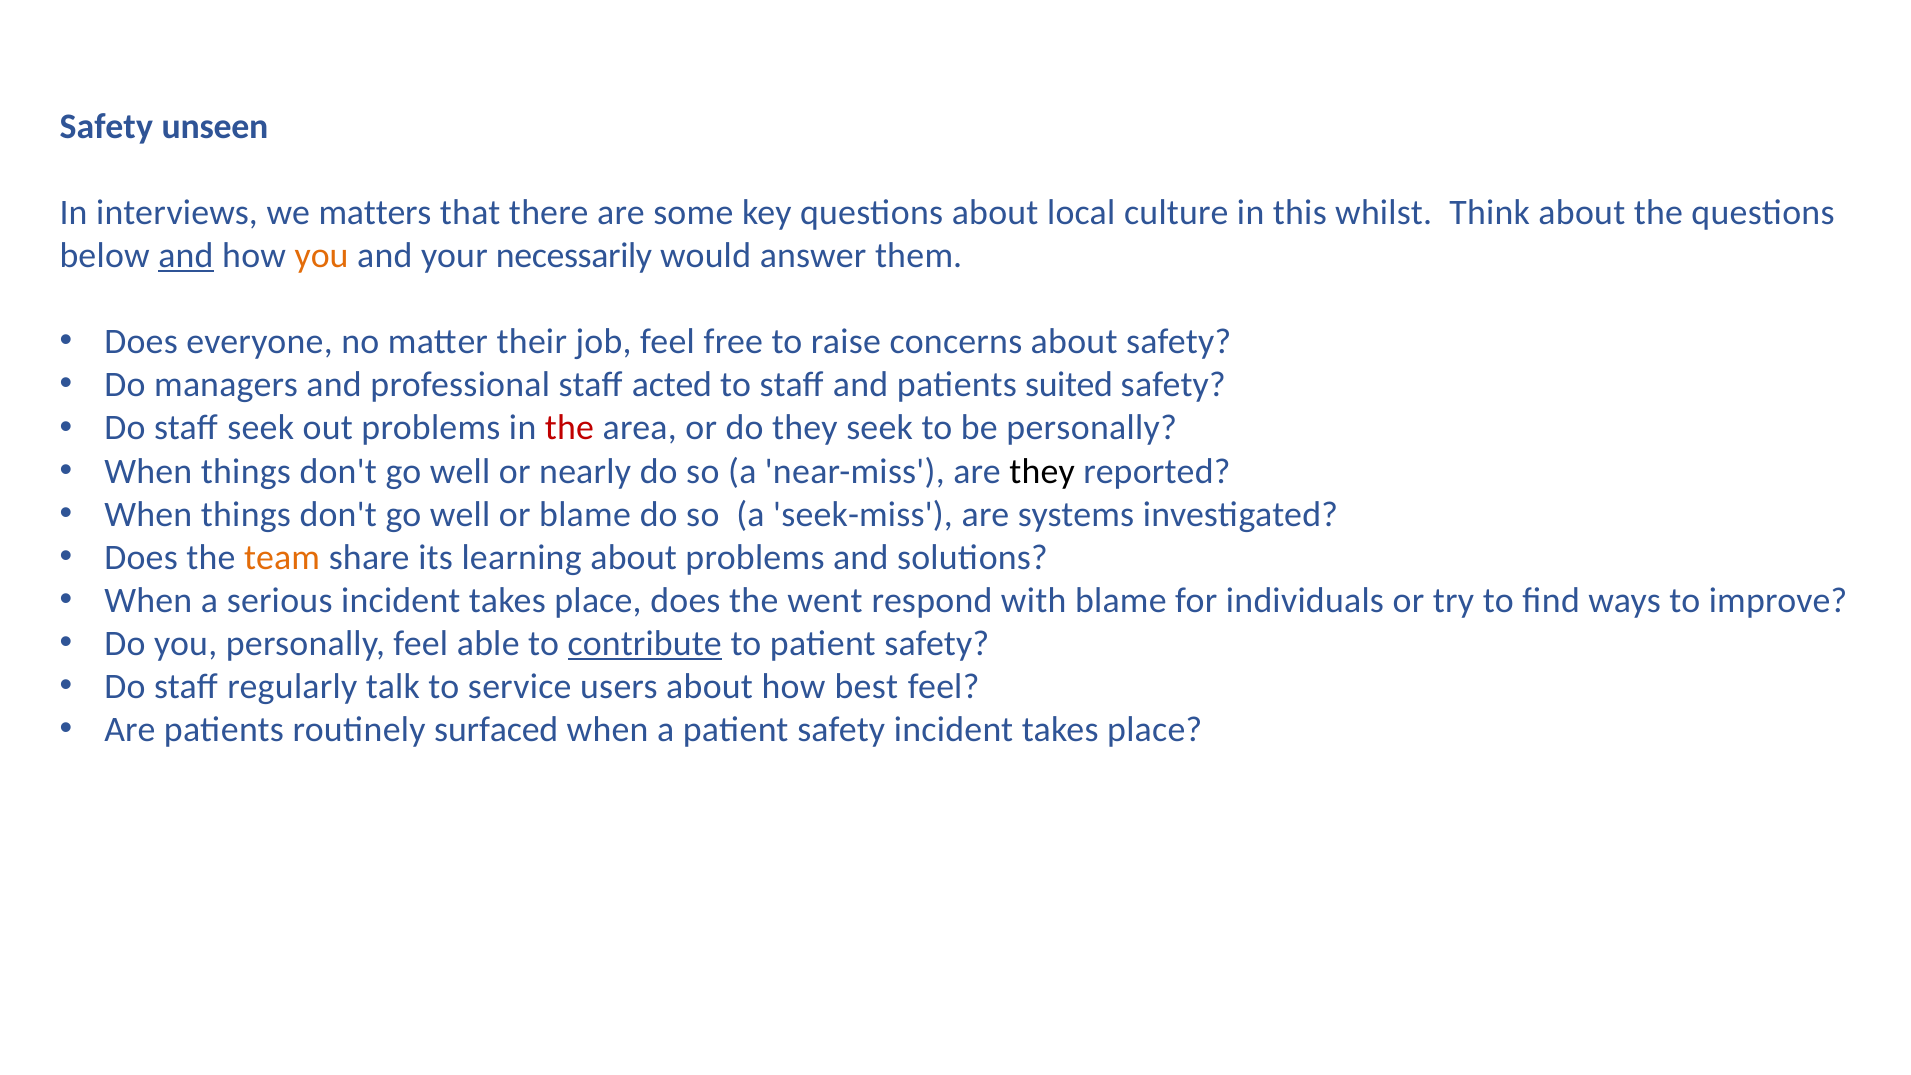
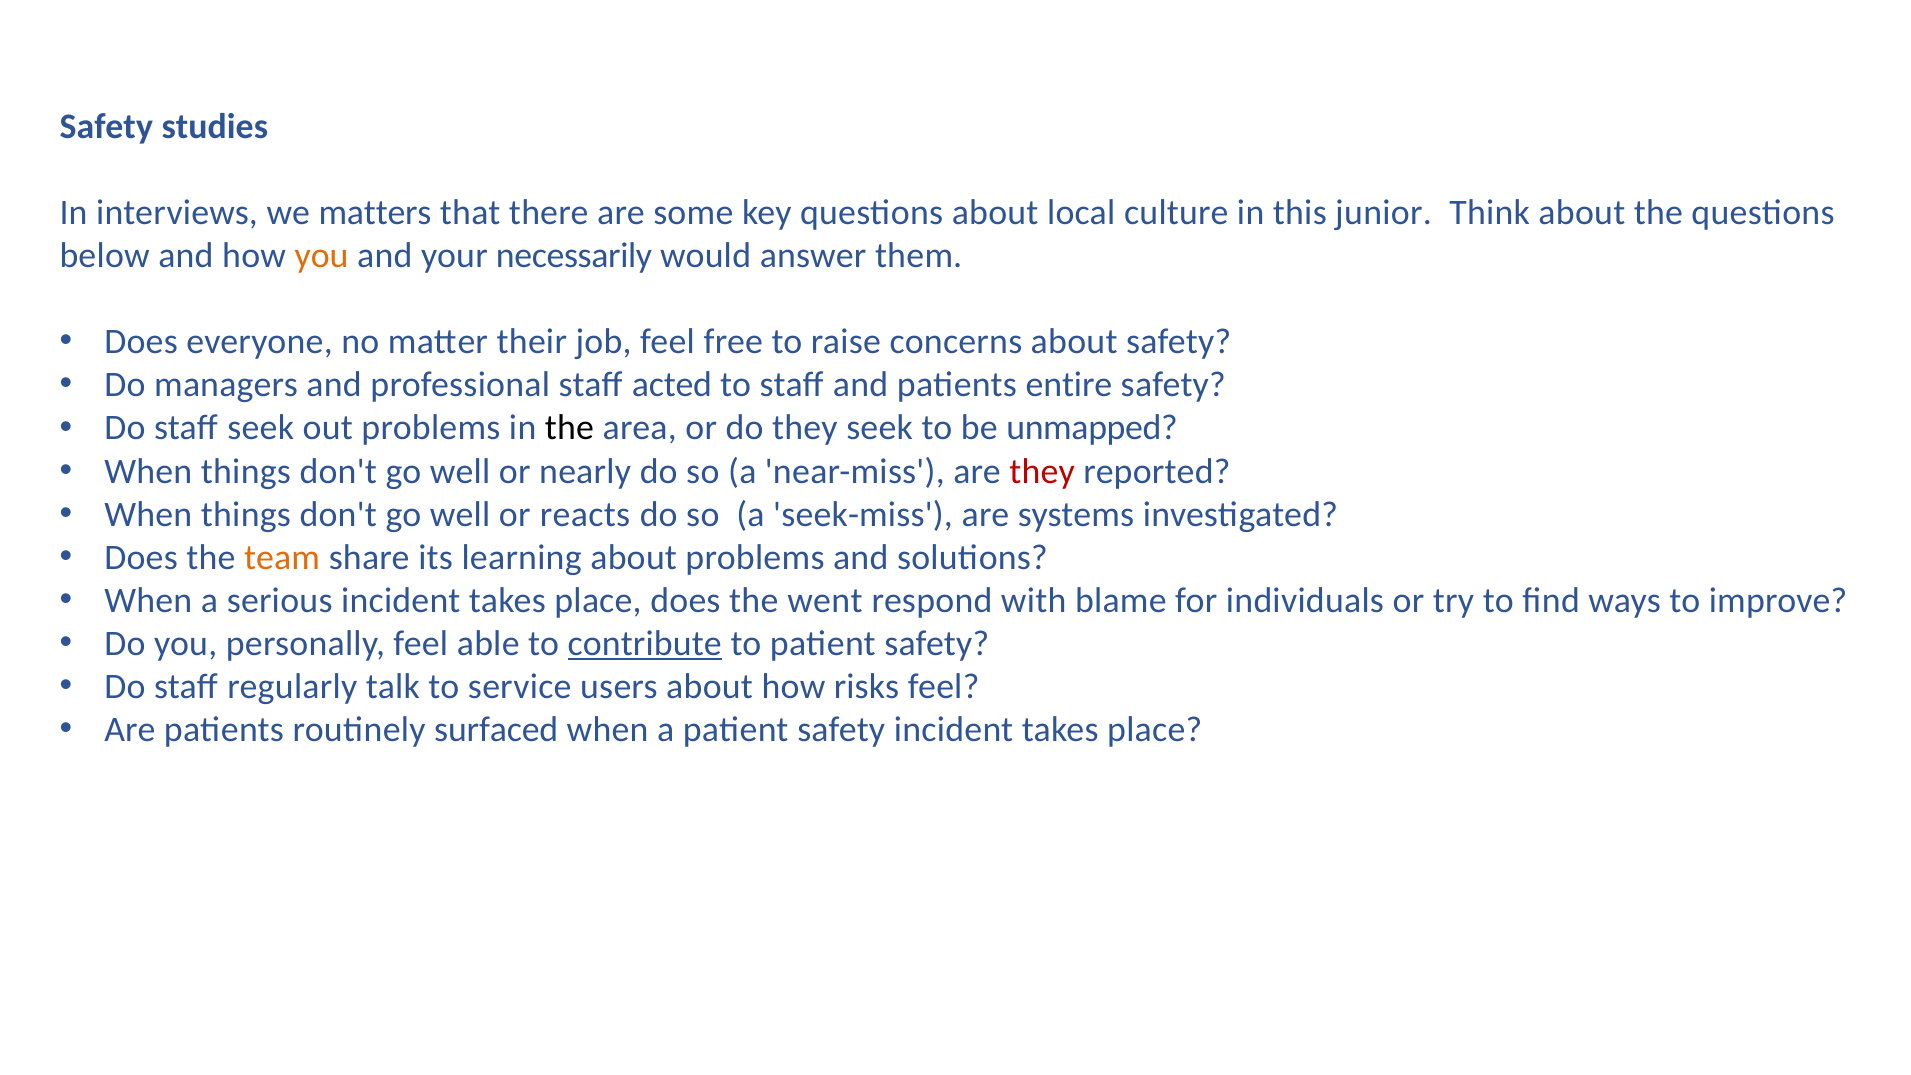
unseen: unseen -> studies (215, 126)
whilst: whilst -> junior (1384, 213)
and underline: present -> none (186, 256)
suited: suited -> entire (1069, 385)
the colour: red -> black (569, 428)
be personally: personally -> unmapped (1092, 428)
they colour: black -> red (1042, 471)
or blame: blame -> reacts (585, 514)
best: best -> risks (867, 687)
